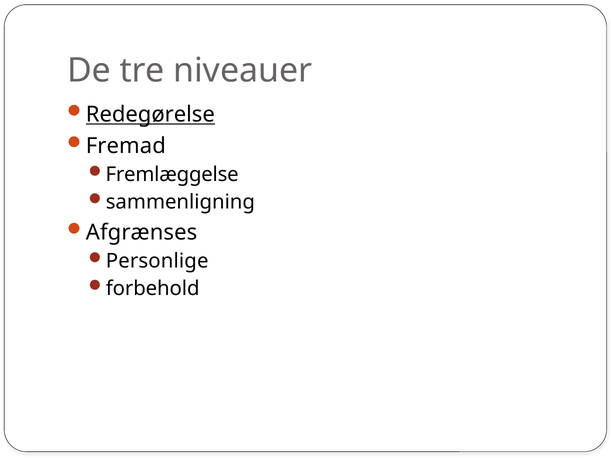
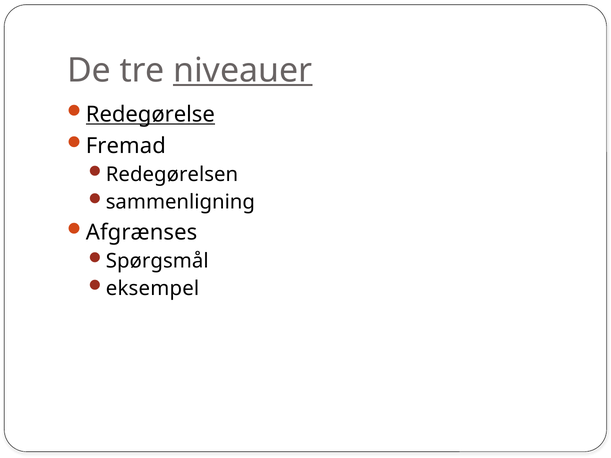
niveauer underline: none -> present (243, 71)
Fremlæggelse: Fremlæggelse -> Redegørelsen (172, 174)
Personlige: Personlige -> Spørgsmål (157, 261)
forbehold: forbehold -> eksempel (153, 289)
